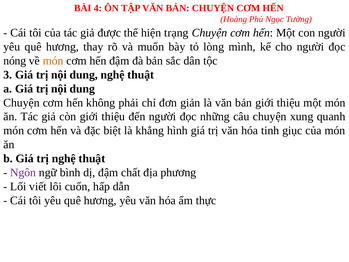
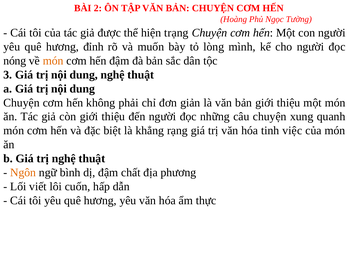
4: 4 -> 2 (98, 8)
thay: thay -> đỉnh (93, 47)
hình: hình -> rạng (177, 130)
giục: giục -> việc (292, 130)
Ngôn colour: purple -> orange (23, 172)
